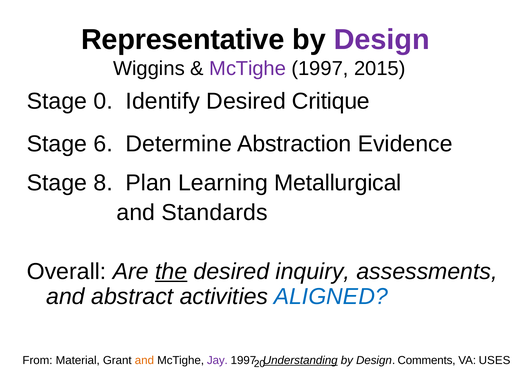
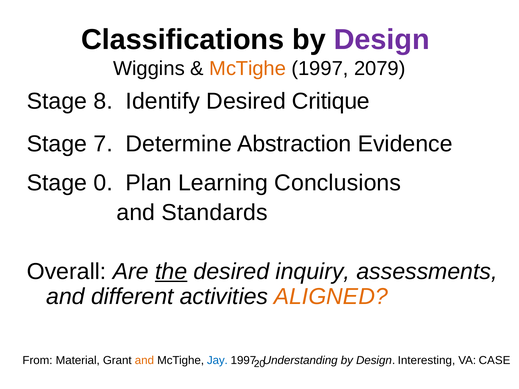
Representative: Representative -> Classifications (183, 40)
McTighe colour: purple -> orange (248, 68)
2015: 2015 -> 2079 (380, 68)
0: 0 -> 8 (103, 101)
6: 6 -> 7 (103, 144)
8: 8 -> 0 (103, 183)
Metallurgical: Metallurgical -> Conclusions (338, 183)
abstract: abstract -> different (132, 297)
ALIGNED colour: blue -> orange (331, 297)
Jay colour: purple -> blue (217, 361)
Understanding underline: present -> none (300, 361)
Comments: Comments -> Interesting (426, 361)
USES: USES -> CASE (495, 361)
